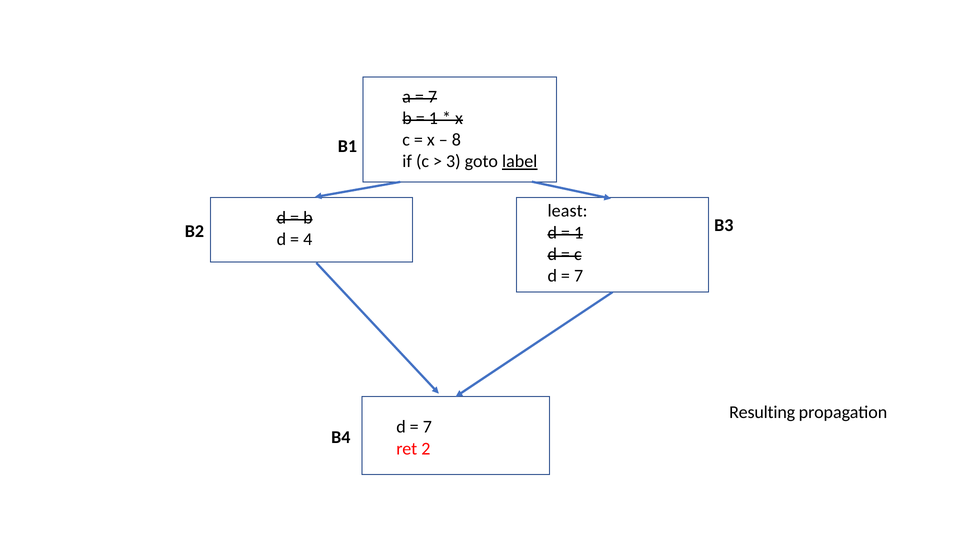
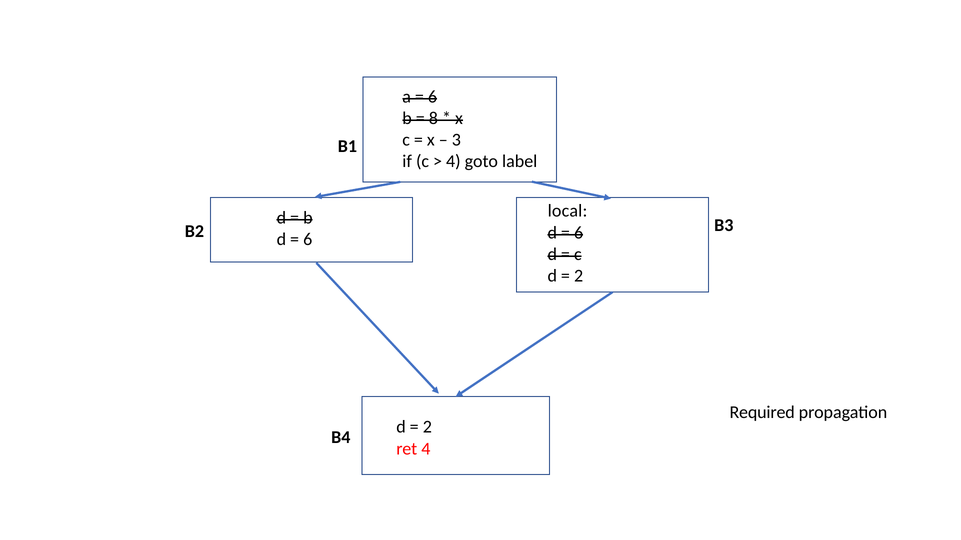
7: 7 -> 6 (433, 97)
1: 1 -> 8 (433, 118)
8: 8 -> 3 (456, 140)
3: 3 -> 4 (453, 162)
label underline: present -> none (520, 162)
least: least -> local (567, 211)
1: 1 -> 6 (579, 233)
4: 4 -> 6 (308, 240)
7: 7 -> 2 (579, 276)
Resulting: Resulting -> Required (762, 413)
7: 7 -> 2 (427, 427)
ret 2: 2 -> 4 (426, 449)
